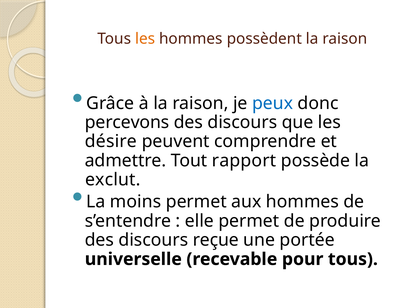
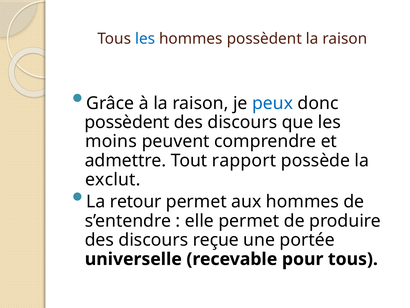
les colour: orange -> blue (145, 39)
percevons: percevons -> possèdent (127, 122)
désire: désire -> moins (111, 141)
moins: moins -> retour (136, 201)
